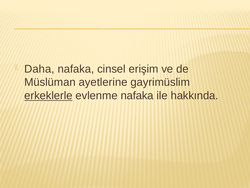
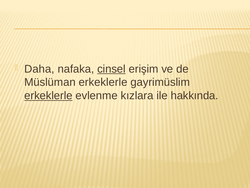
cinsel underline: none -> present (111, 69)
Müslüman ayetlerine: ayetlerine -> erkeklerle (103, 82)
evlenme nafaka: nafaka -> kızlara (137, 95)
